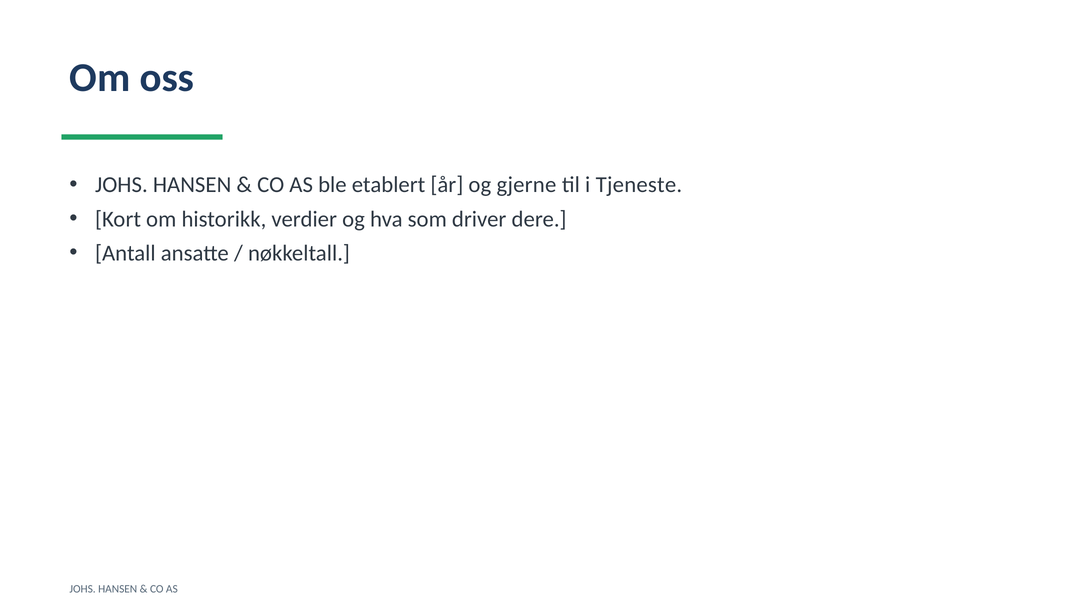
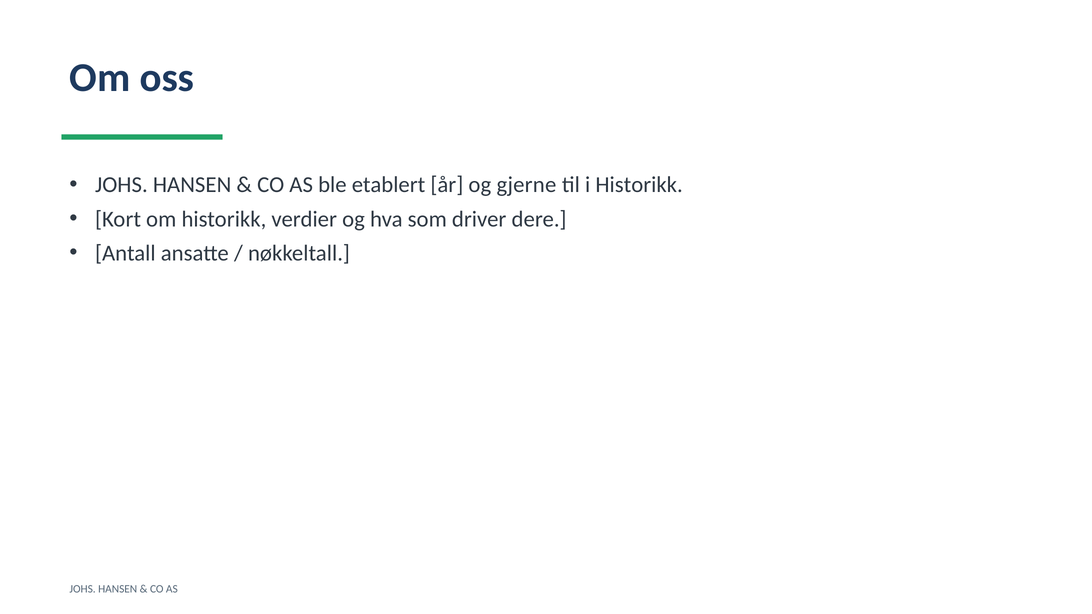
i Tjeneste: Tjeneste -> Historikk (639, 185)
